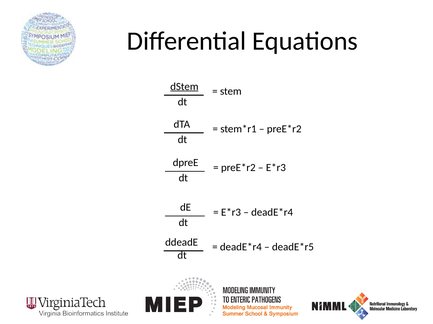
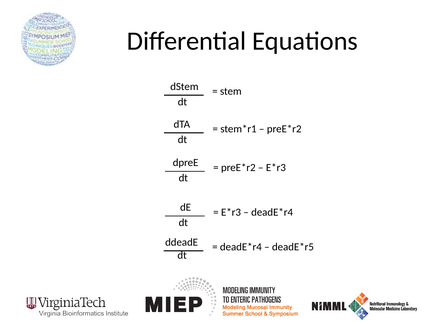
dStem underline: present -> none (184, 87)
